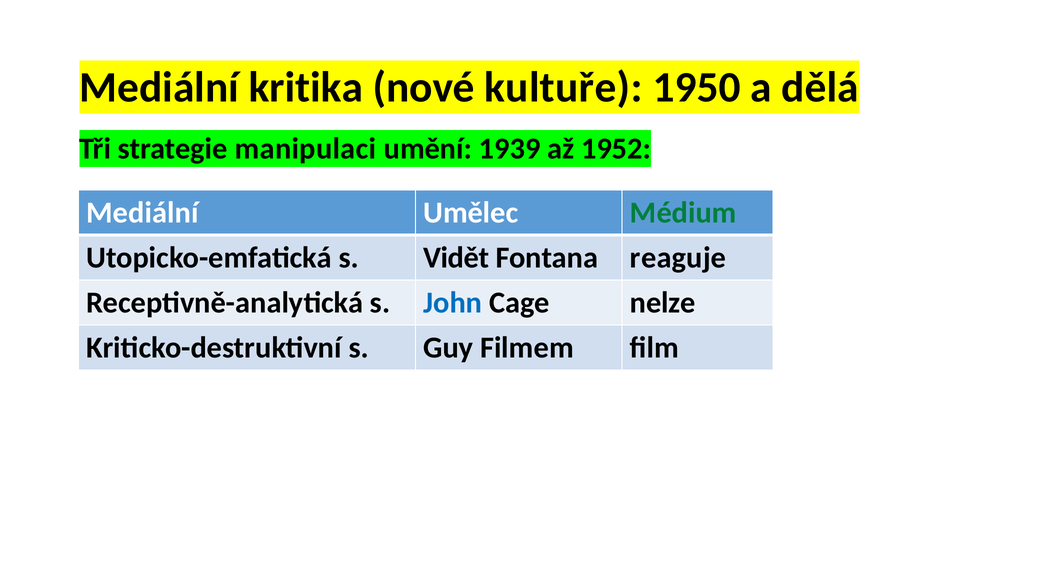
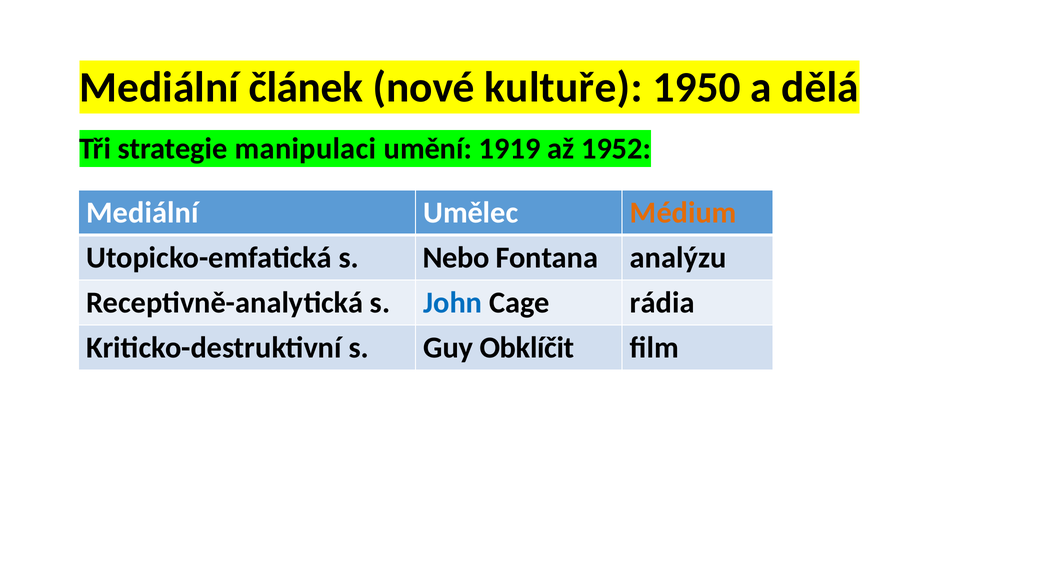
kritika: kritika -> článek (306, 88)
1939: 1939 -> 1919 (510, 149)
Médium colour: green -> orange (683, 213)
Vidět: Vidět -> Nebo (456, 258)
reaguje: reaguje -> analýzu (678, 258)
nelze: nelze -> rádia (662, 303)
Filmem: Filmem -> Obklíčit (527, 348)
